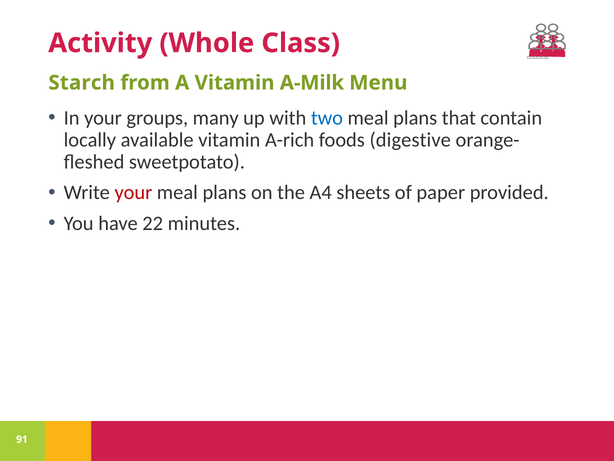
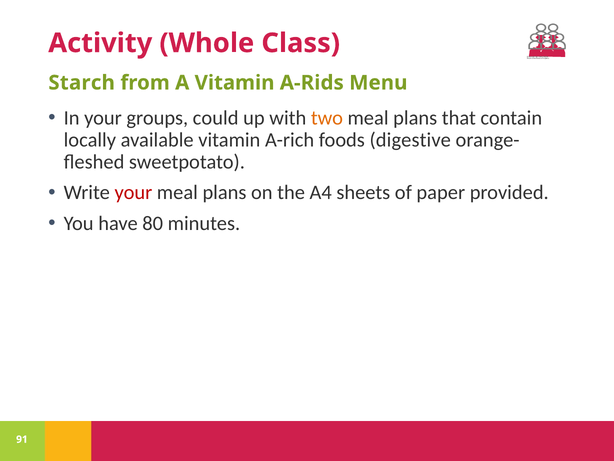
A-Milk: A-Milk -> A-Rids (312, 83)
many: many -> could (216, 118)
two colour: blue -> orange (327, 118)
22: 22 -> 80 (153, 223)
